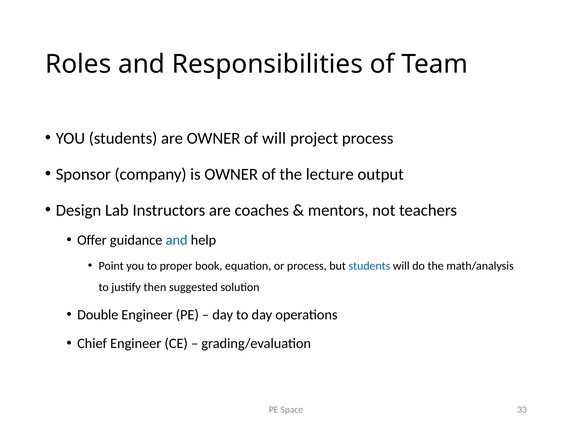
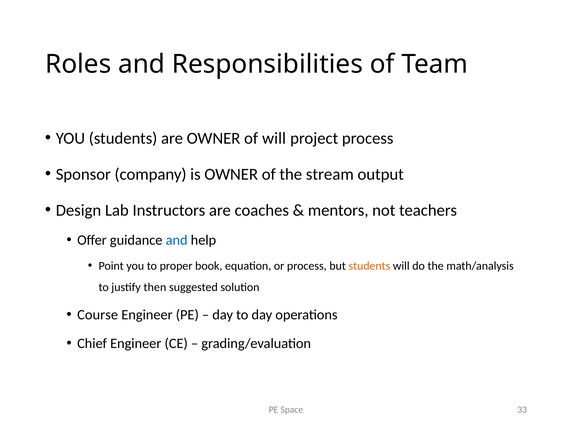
lecture: lecture -> stream (330, 174)
students colour: blue -> orange (369, 266)
Double: Double -> Course (98, 315)
